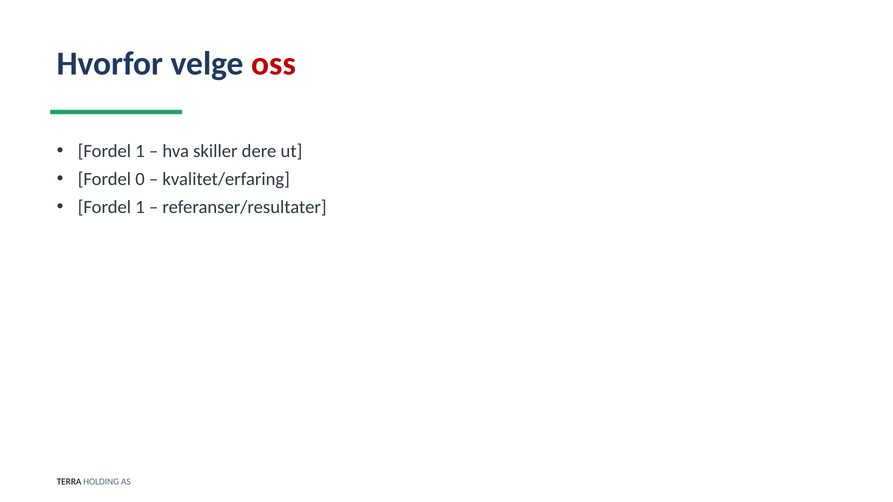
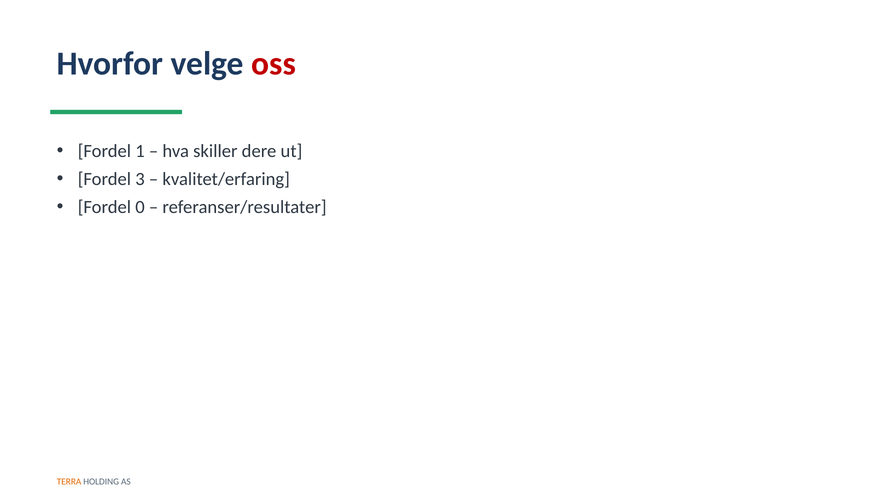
0: 0 -> 3 (140, 179)
1: 1 -> 0 (140, 207)
TERRA colour: black -> orange (69, 482)
